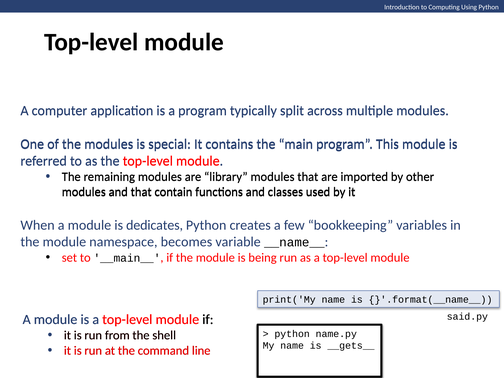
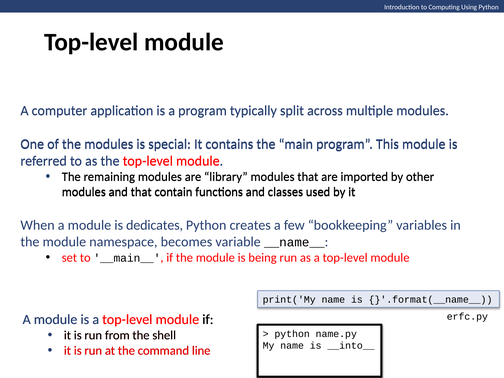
said.py: said.py -> erfc.py (467, 317)
__gets__: __gets__ -> __into__ (351, 346)
